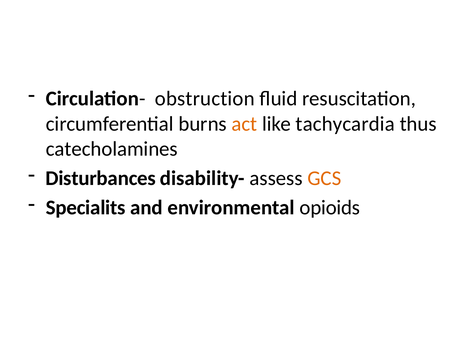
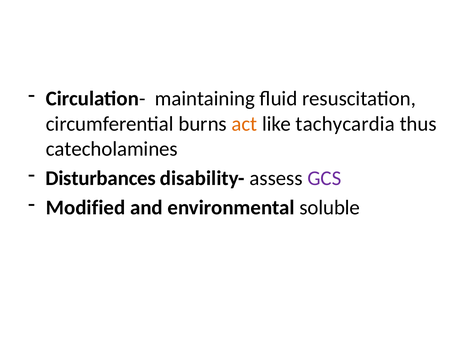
obstruction: obstruction -> maintaining (205, 99)
GCS colour: orange -> purple (324, 178)
Specialits: Specialits -> Modified (86, 207)
opioids: opioids -> soluble (330, 207)
